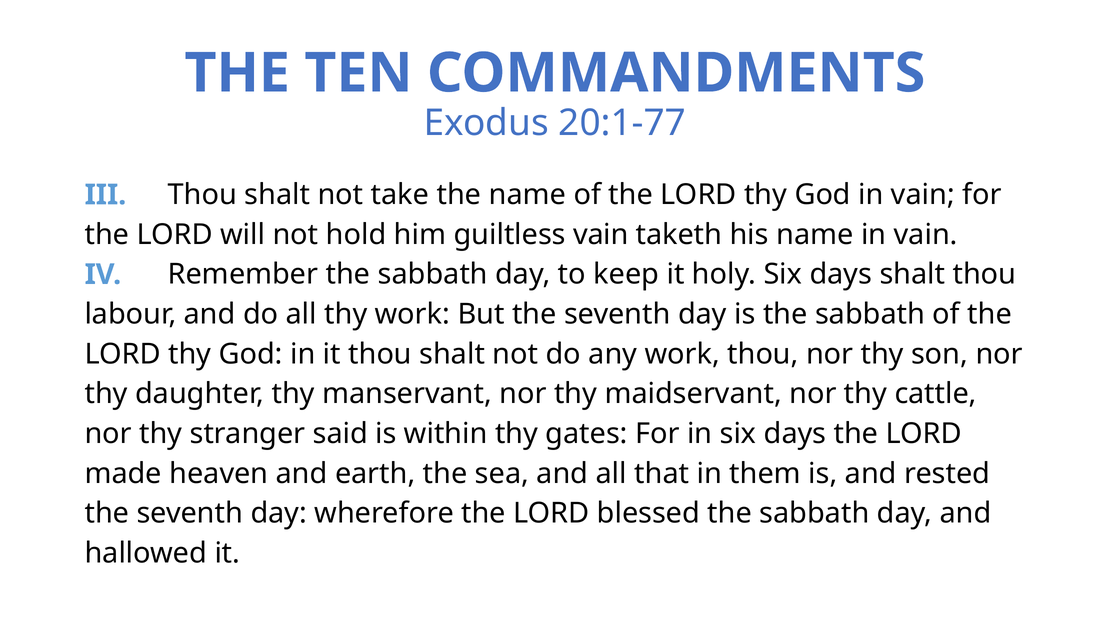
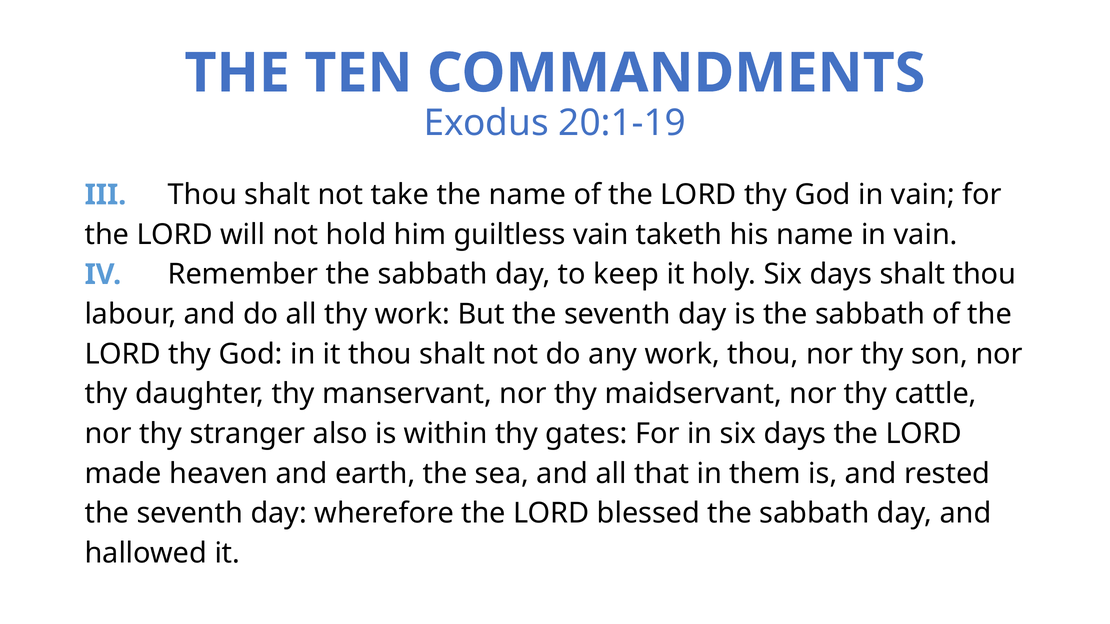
20:1-77: 20:1-77 -> 20:1-19 (622, 123)
said: said -> also (340, 434)
